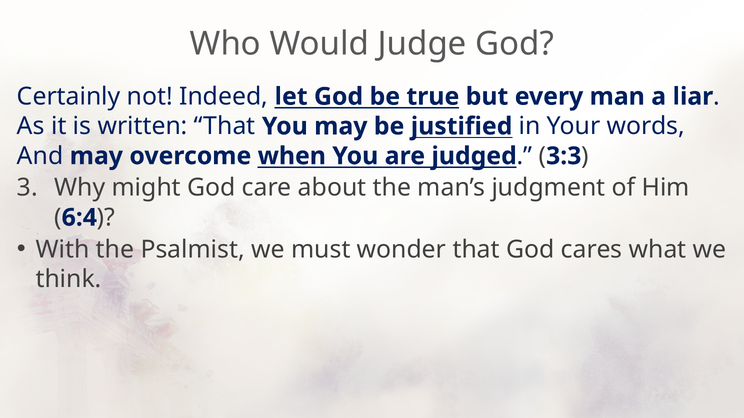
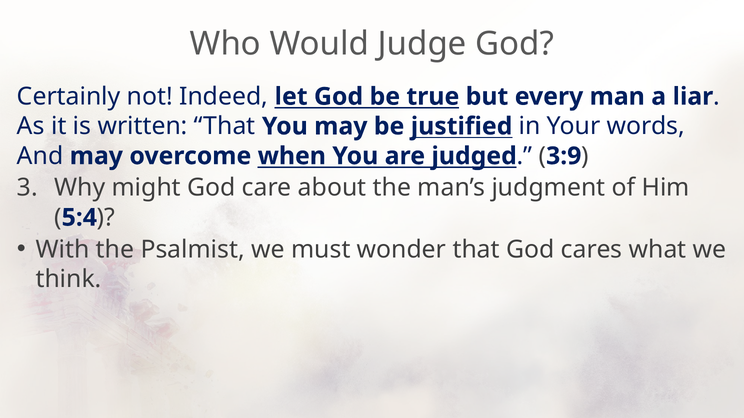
3:3: 3:3 -> 3:9 (564, 156)
6:4: 6:4 -> 5:4 (79, 218)
